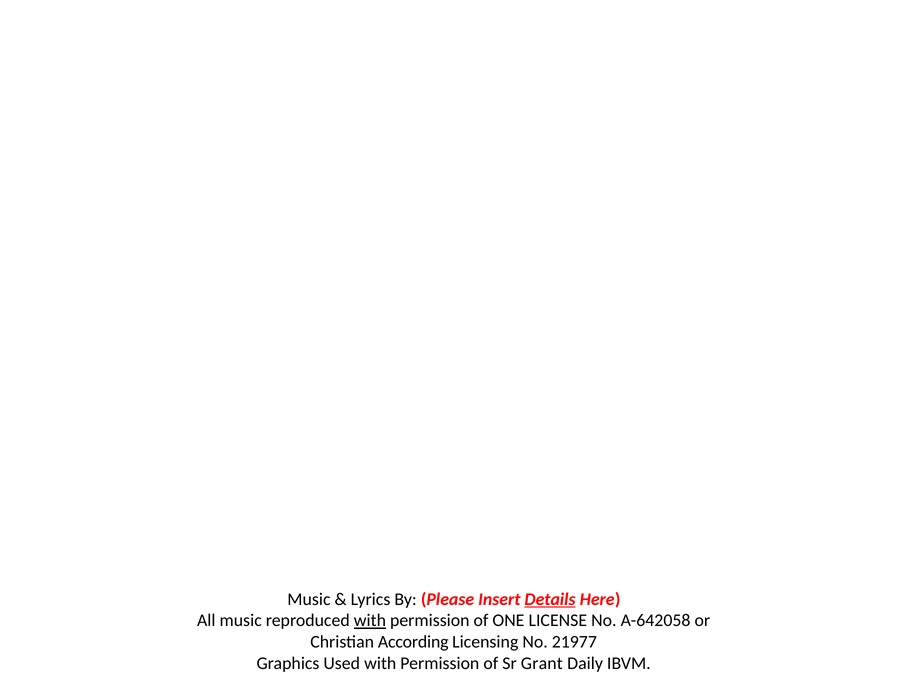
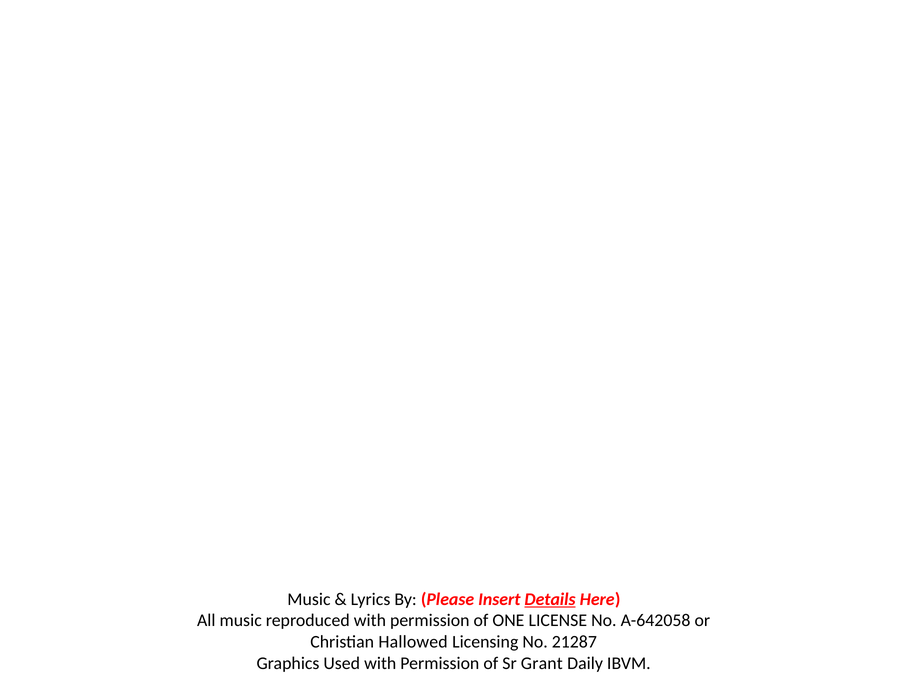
with underline: present -> none (370, 620)
According: According -> Hallowed (413, 641)
21977: 21977 -> 21287 (574, 641)
